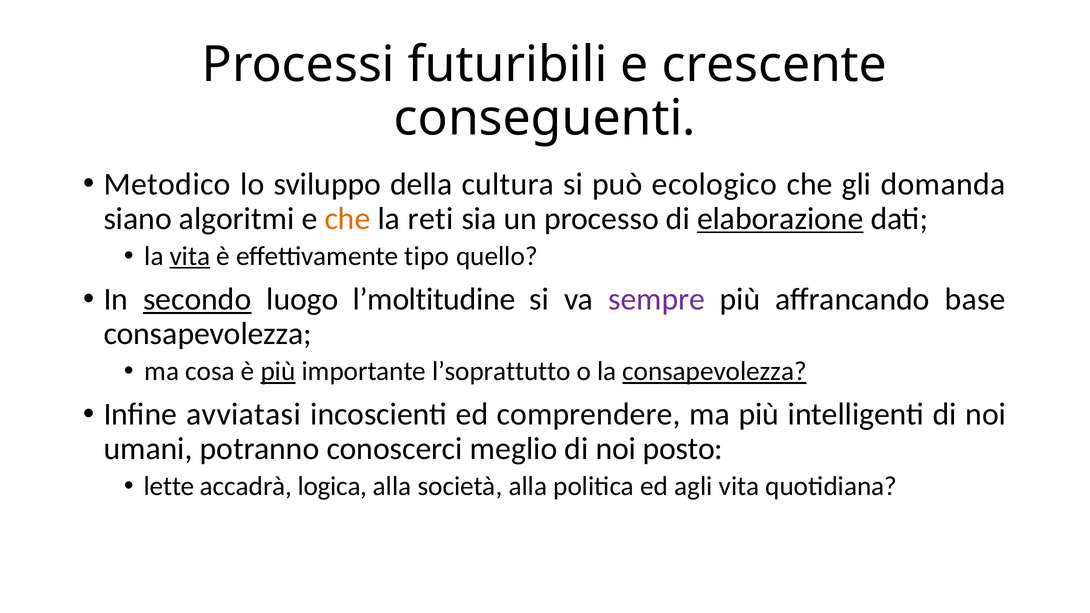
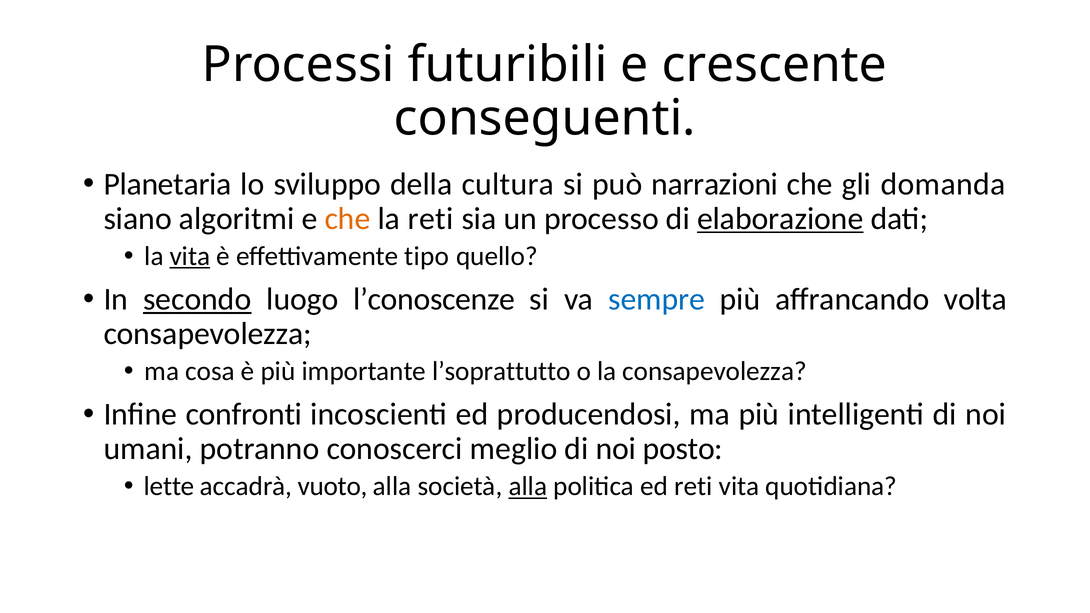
Metodico: Metodico -> Planetaria (168, 184)
ecologico: ecologico -> narrazioni (715, 184)
l’moltitudine: l’moltitudine -> l’conoscenze (434, 299)
sempre colour: purple -> blue (657, 299)
base: base -> volta (975, 299)
più underline: present -> none (278, 371)
consapevolezza underline: present -> none (715, 371)
avviatasi: avviatasi -> confronti (244, 415)
comprendere: comprendere -> producendosi (589, 415)
logica: logica -> vuoto (332, 486)
alla underline: none -> present (528, 486)
ed agli: agli -> reti (693, 486)
